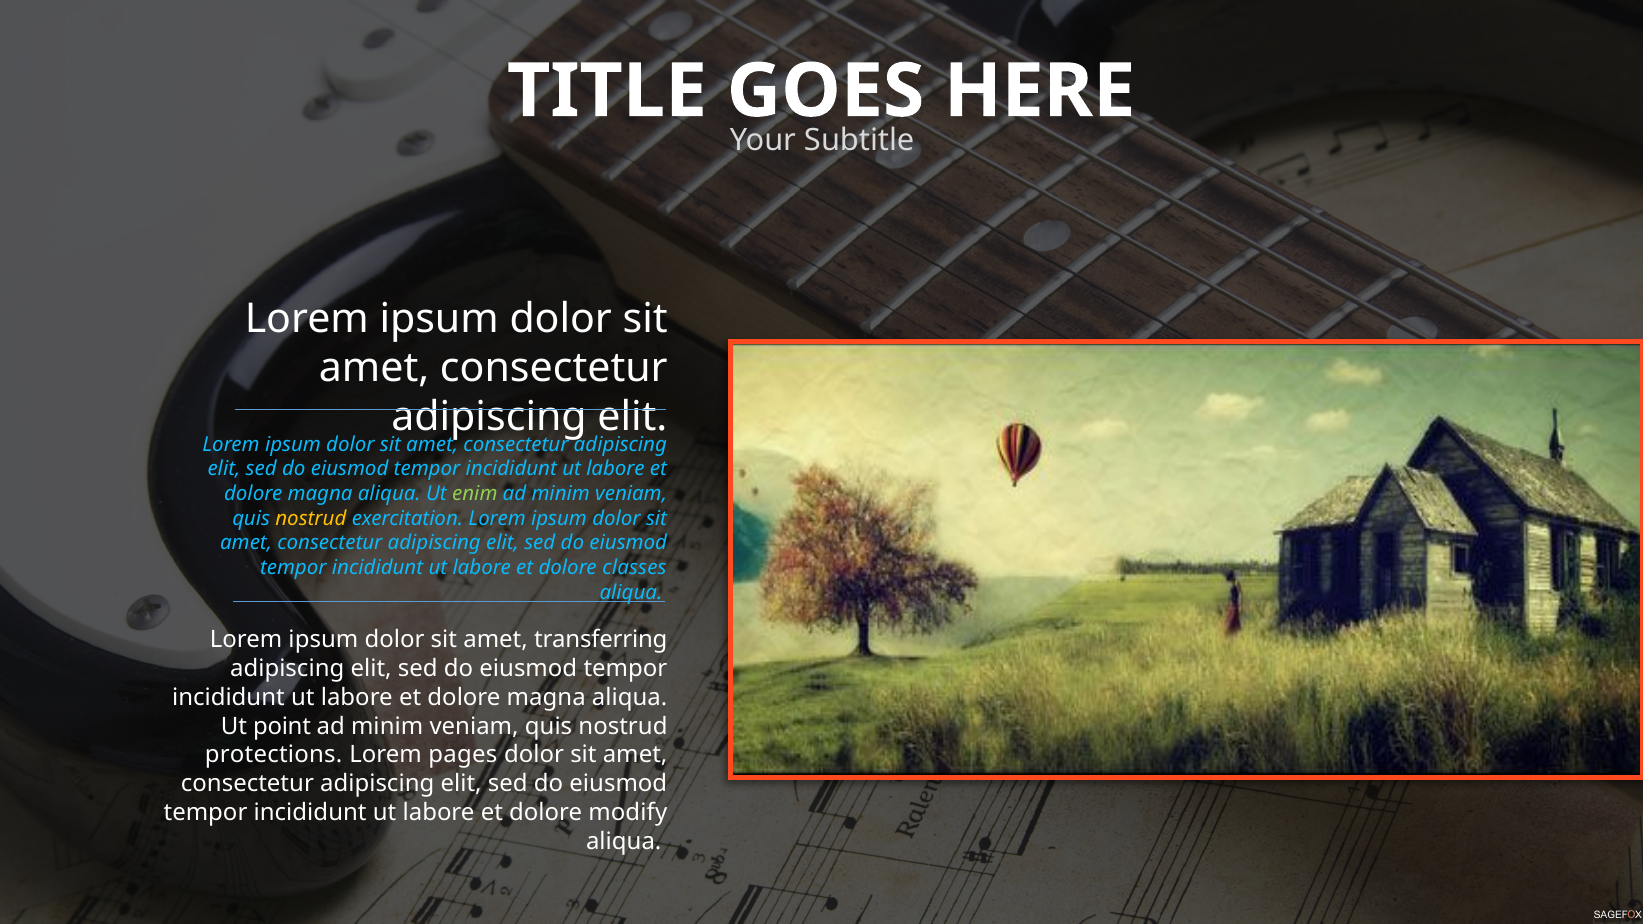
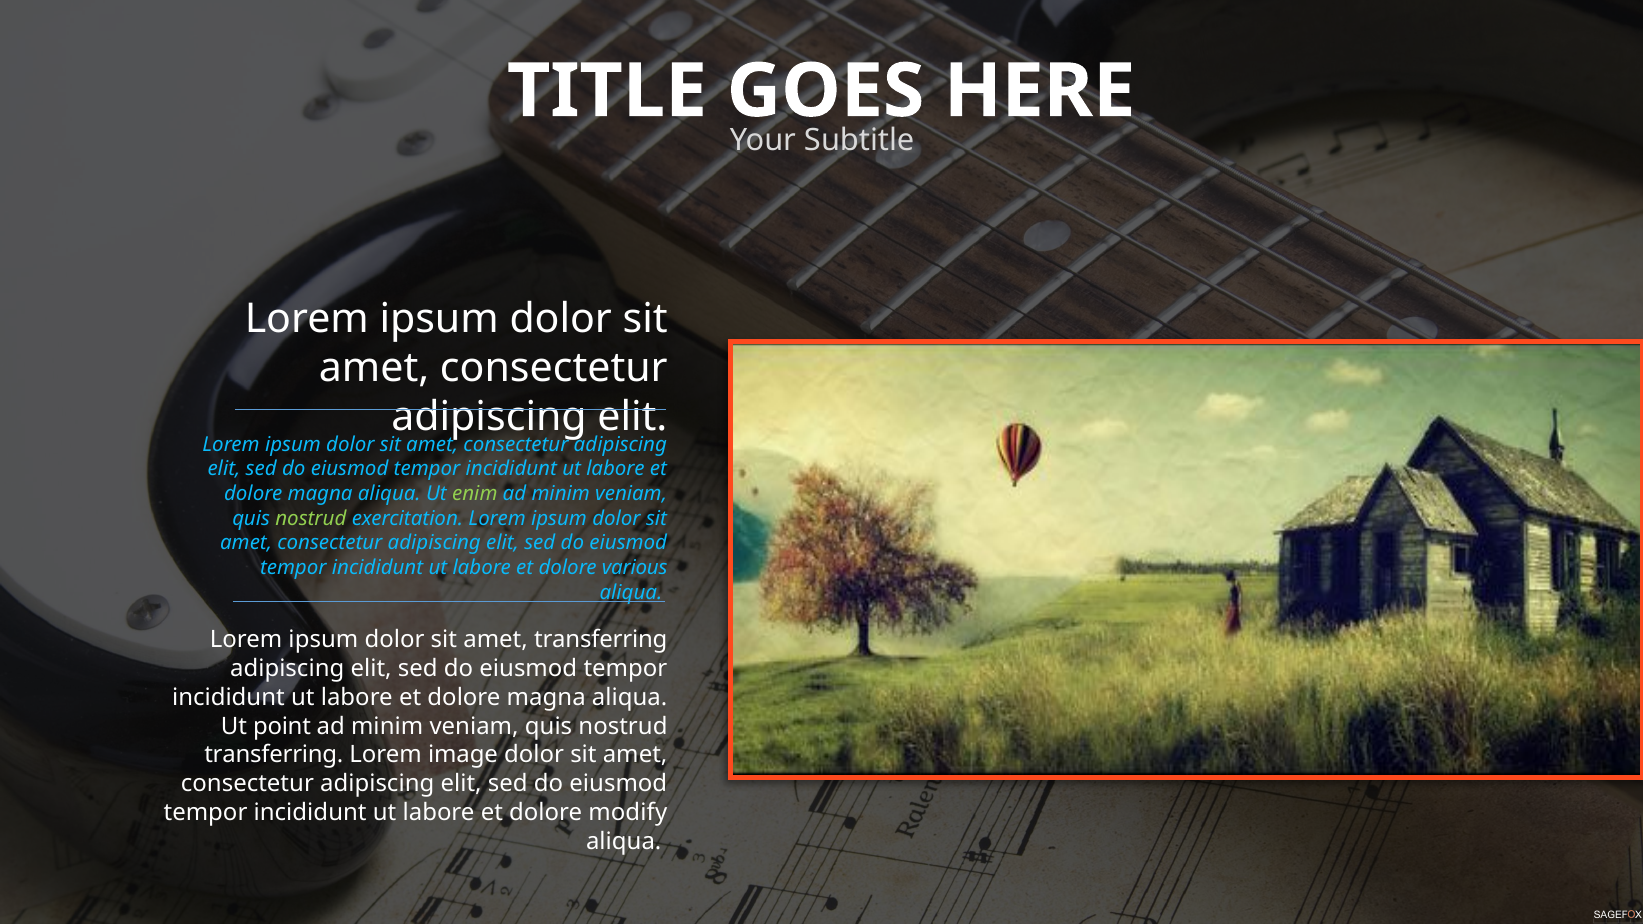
nostrud colour: yellow -> light green (311, 519)
classes: classes -> various (635, 568)
protections: protections -> transferring (274, 755)
pages: pages -> image (463, 755)
